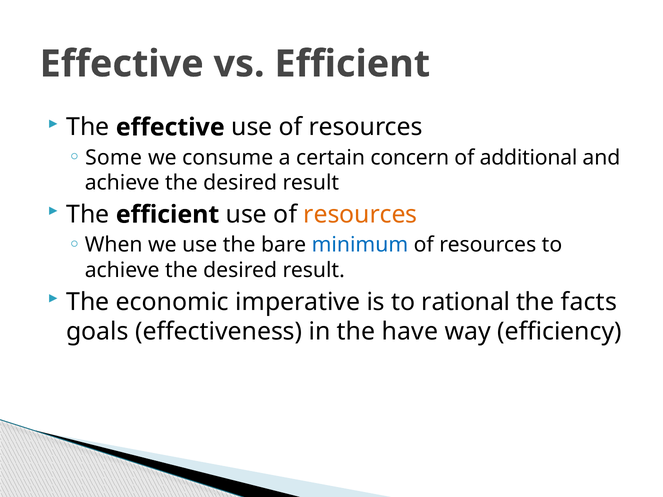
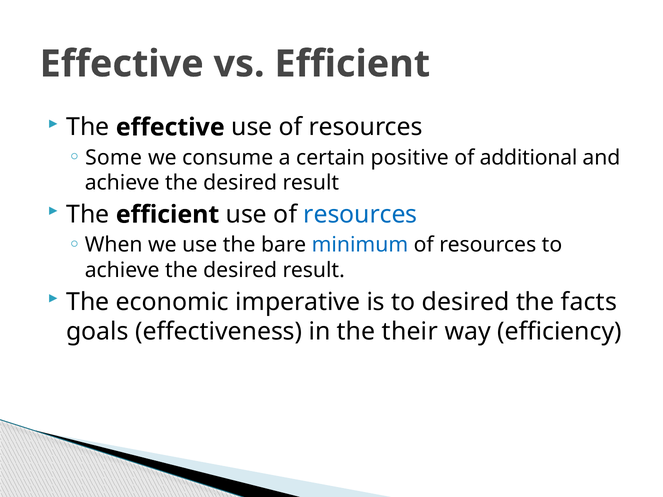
concern: concern -> positive (410, 158)
resources colour: orange -> blue (360, 215)
to rational: rational -> desired (466, 302)
have: have -> their (410, 332)
